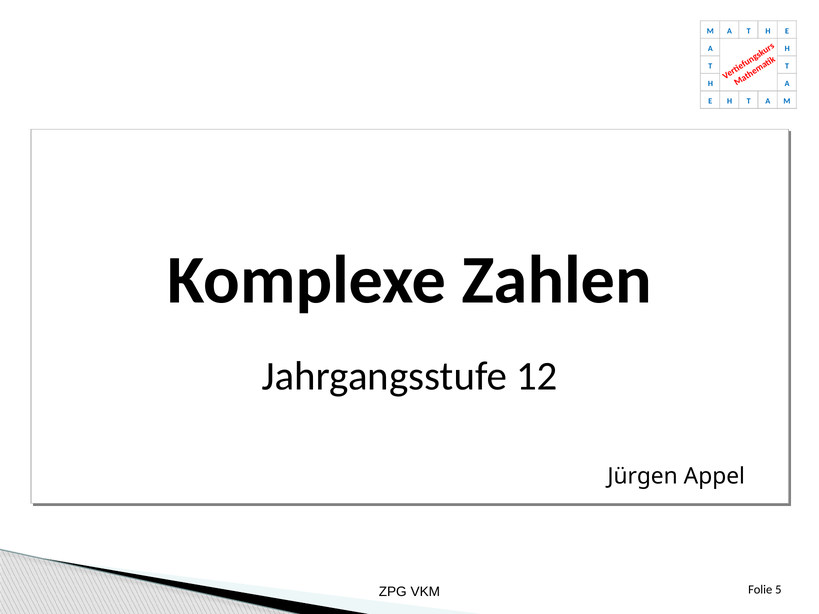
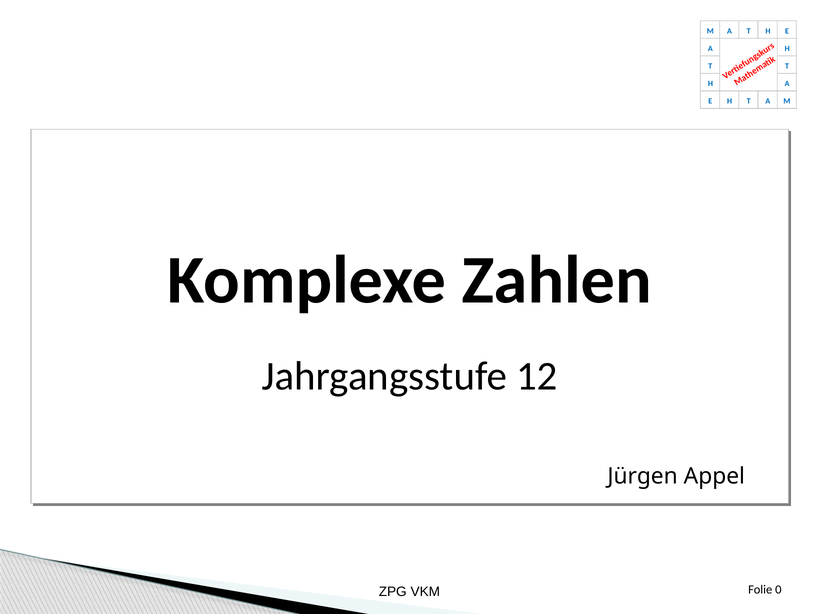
5: 5 -> 0 (778, 590)
